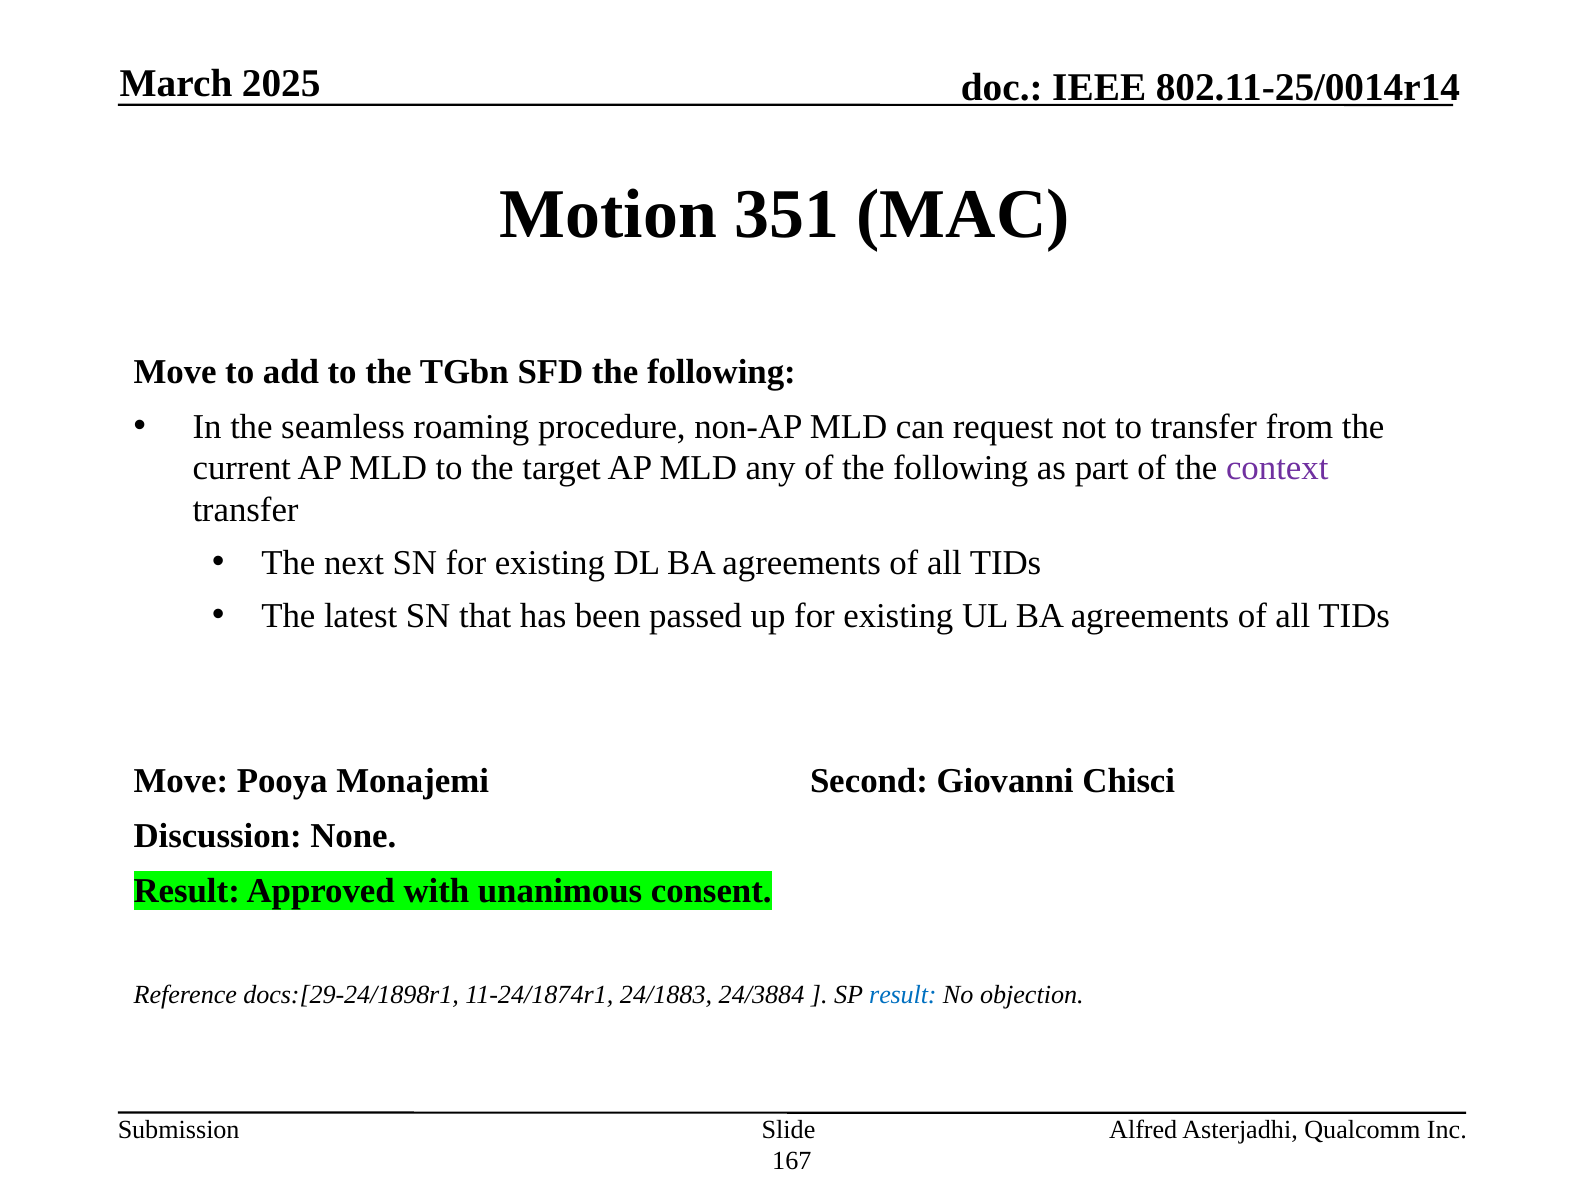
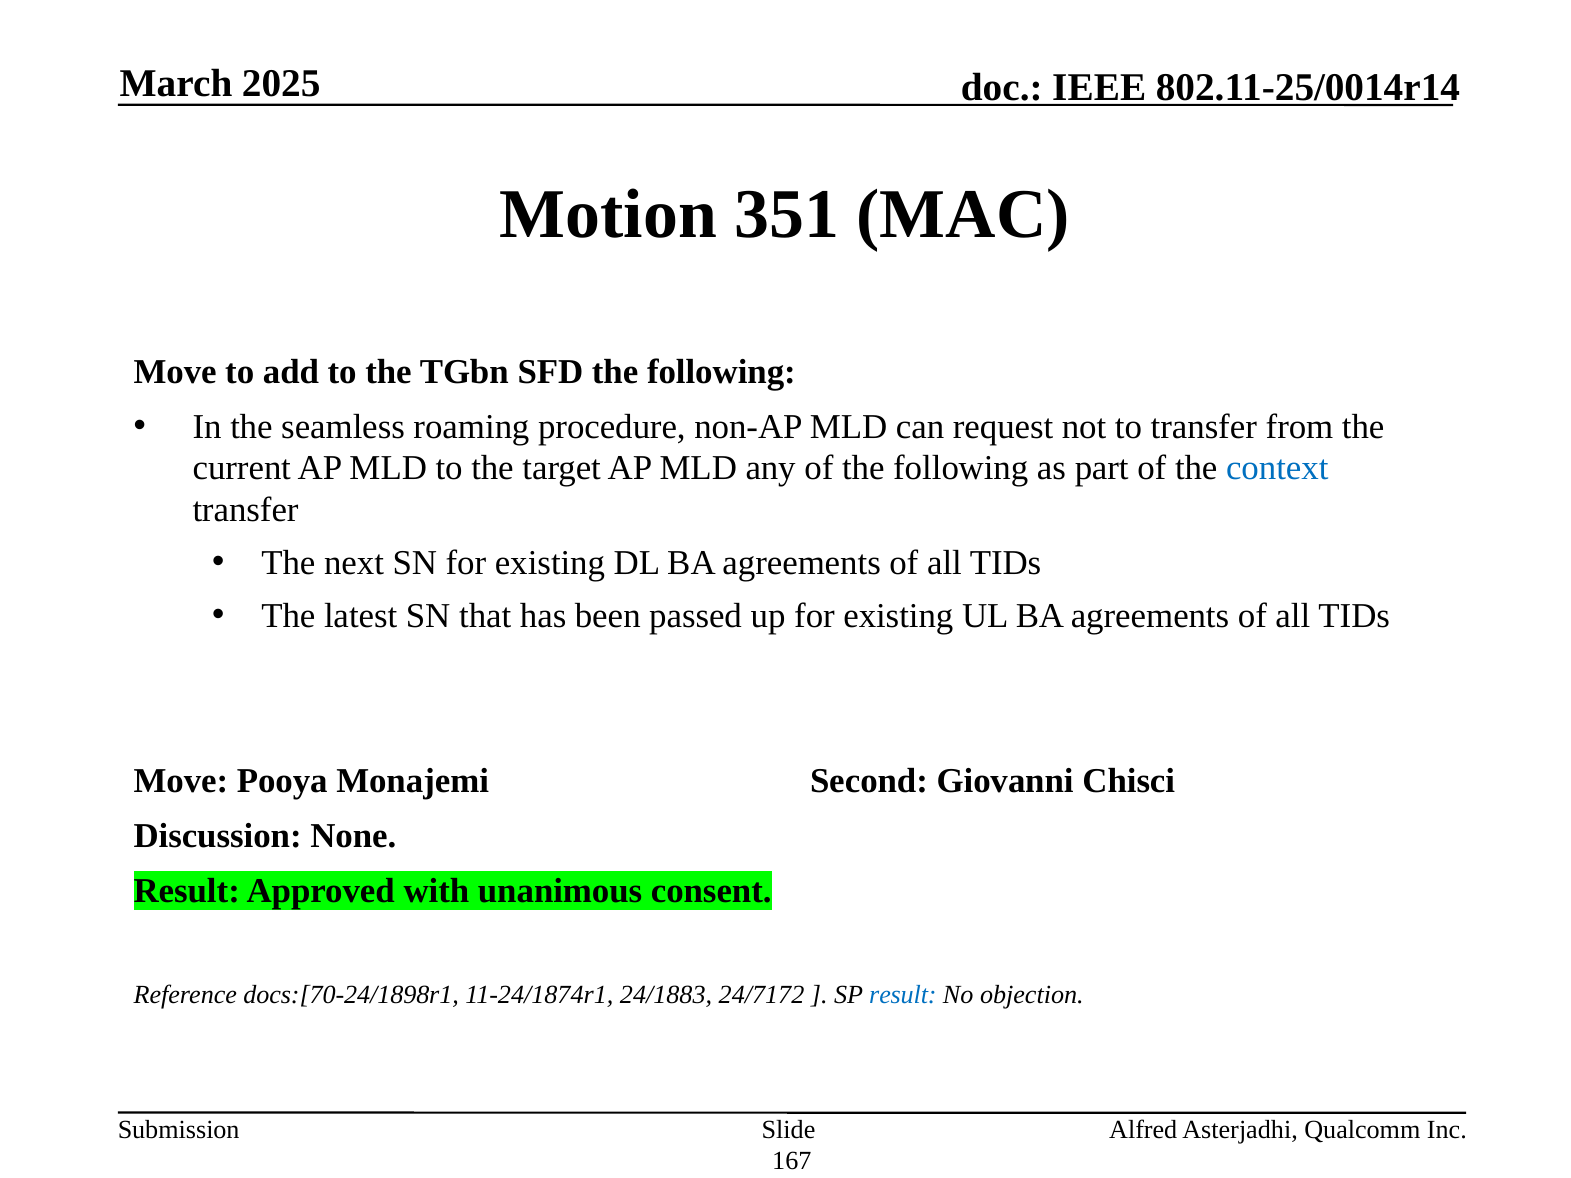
context colour: purple -> blue (1277, 469)
docs:[29-24/1898r1: docs:[29-24/1898r1 -> docs:[70-24/1898r1 (351, 995)
24/3884: 24/3884 -> 24/7172 (762, 995)
